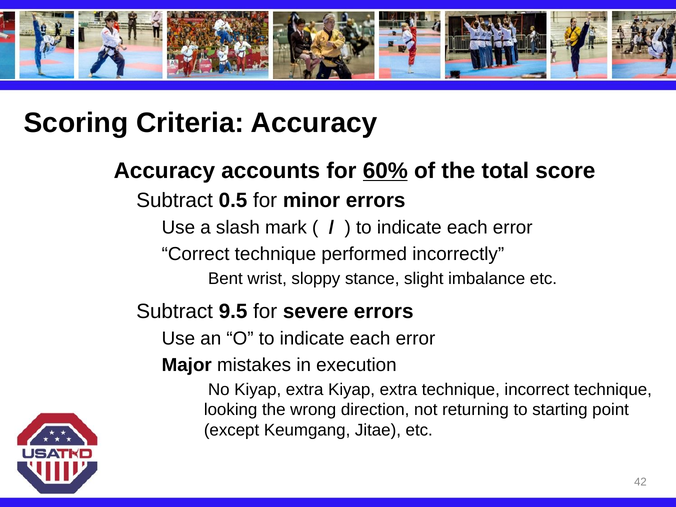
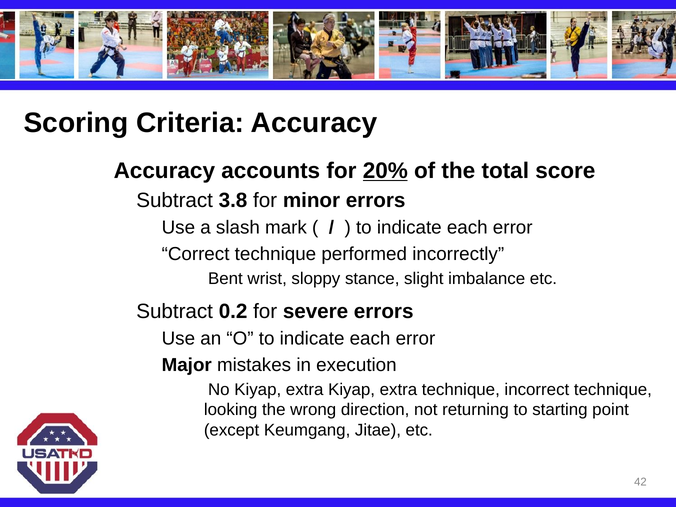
60%: 60% -> 20% (385, 171)
0.5: 0.5 -> 3.8 (233, 200)
9.5: 9.5 -> 0.2 (233, 311)
